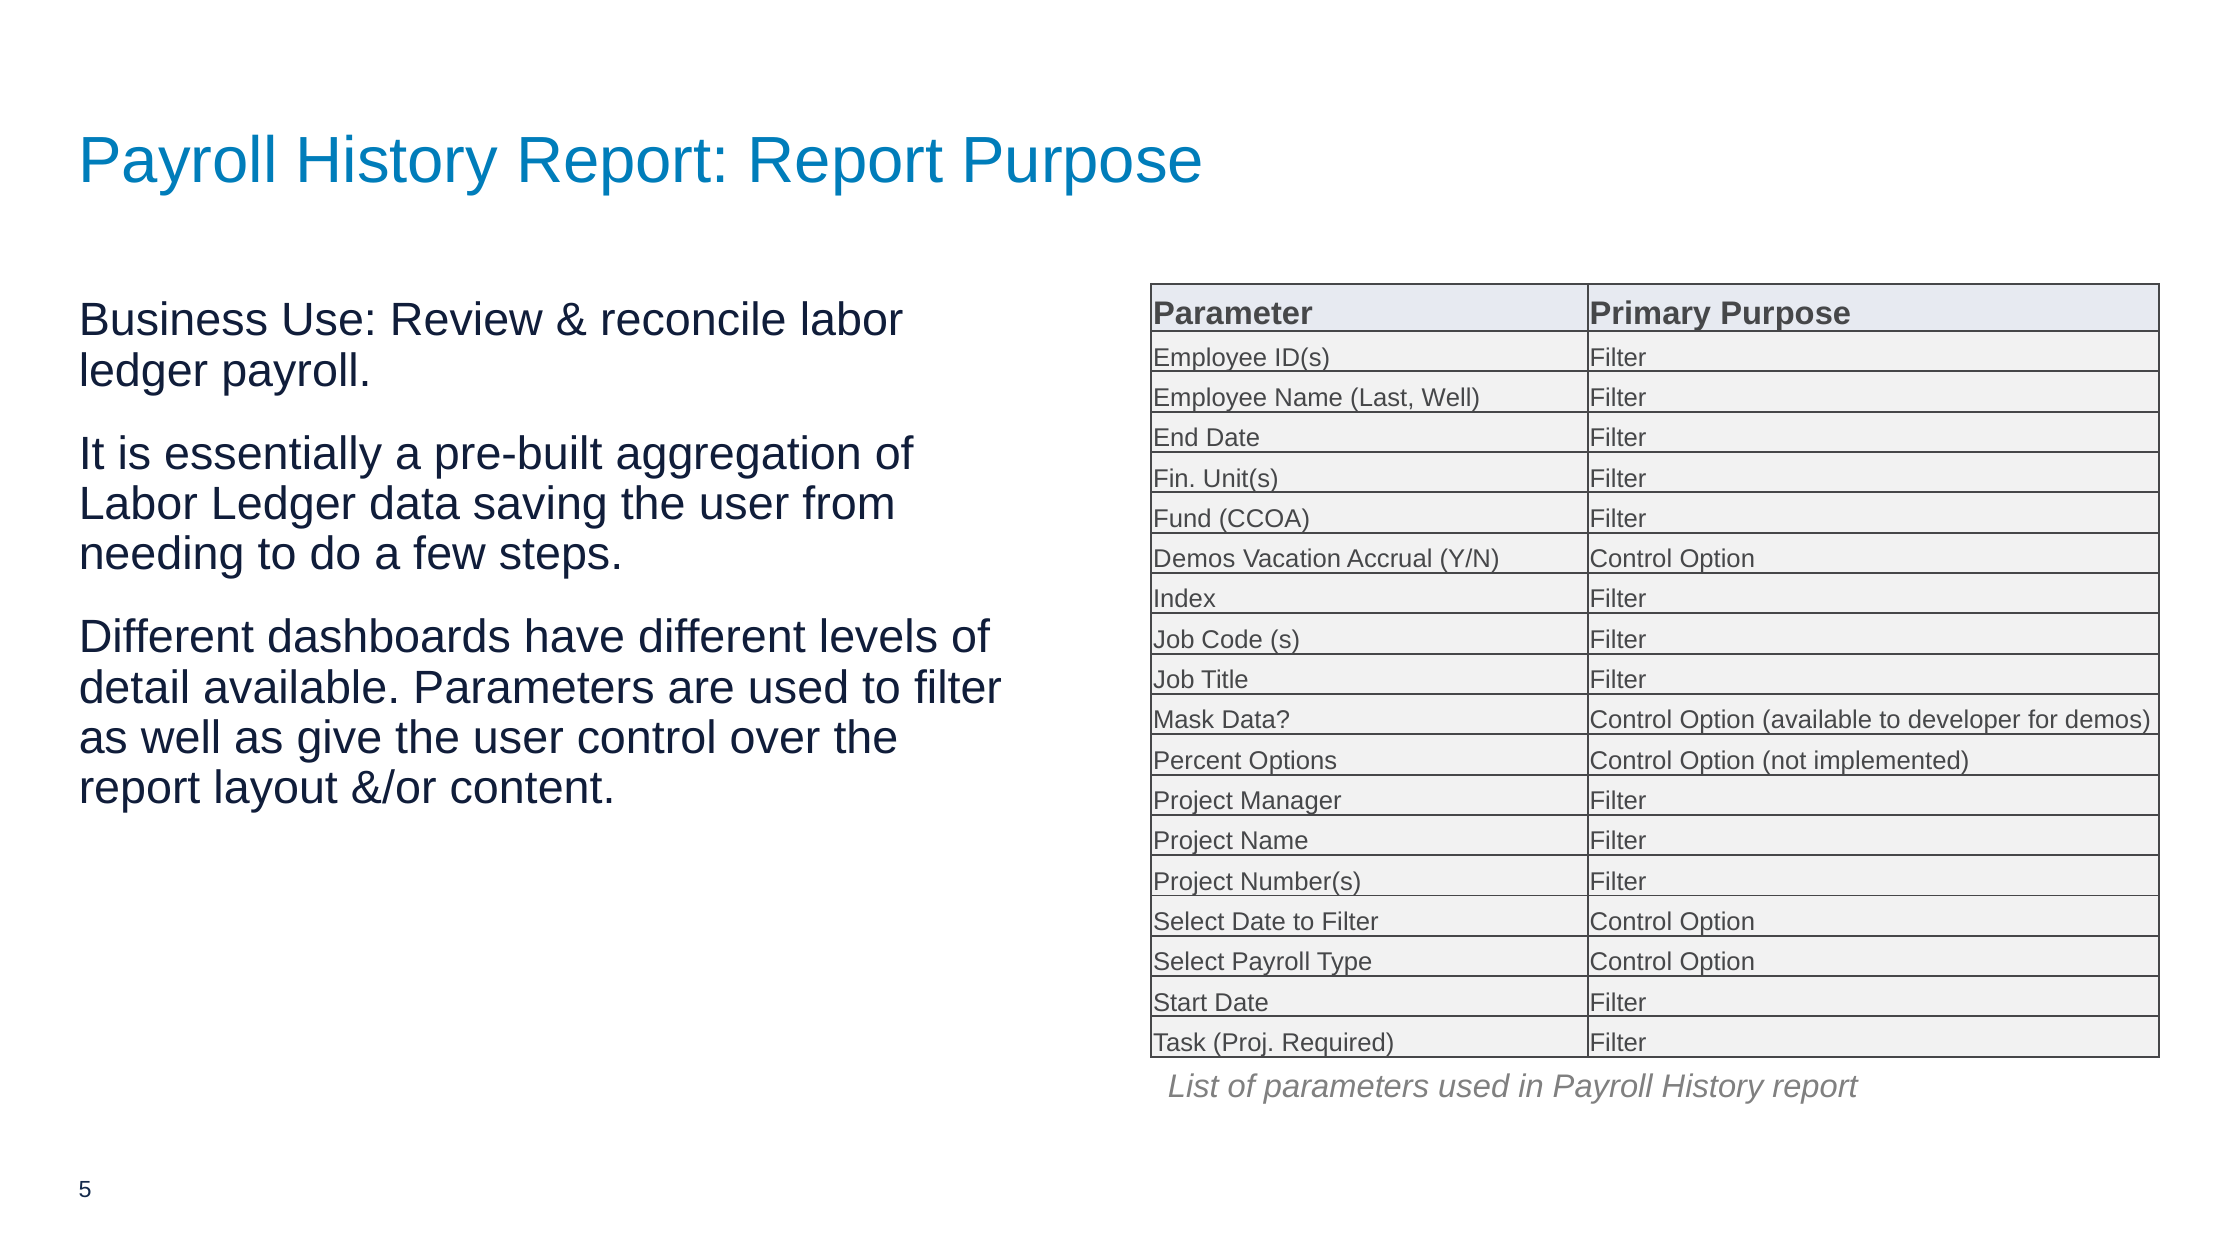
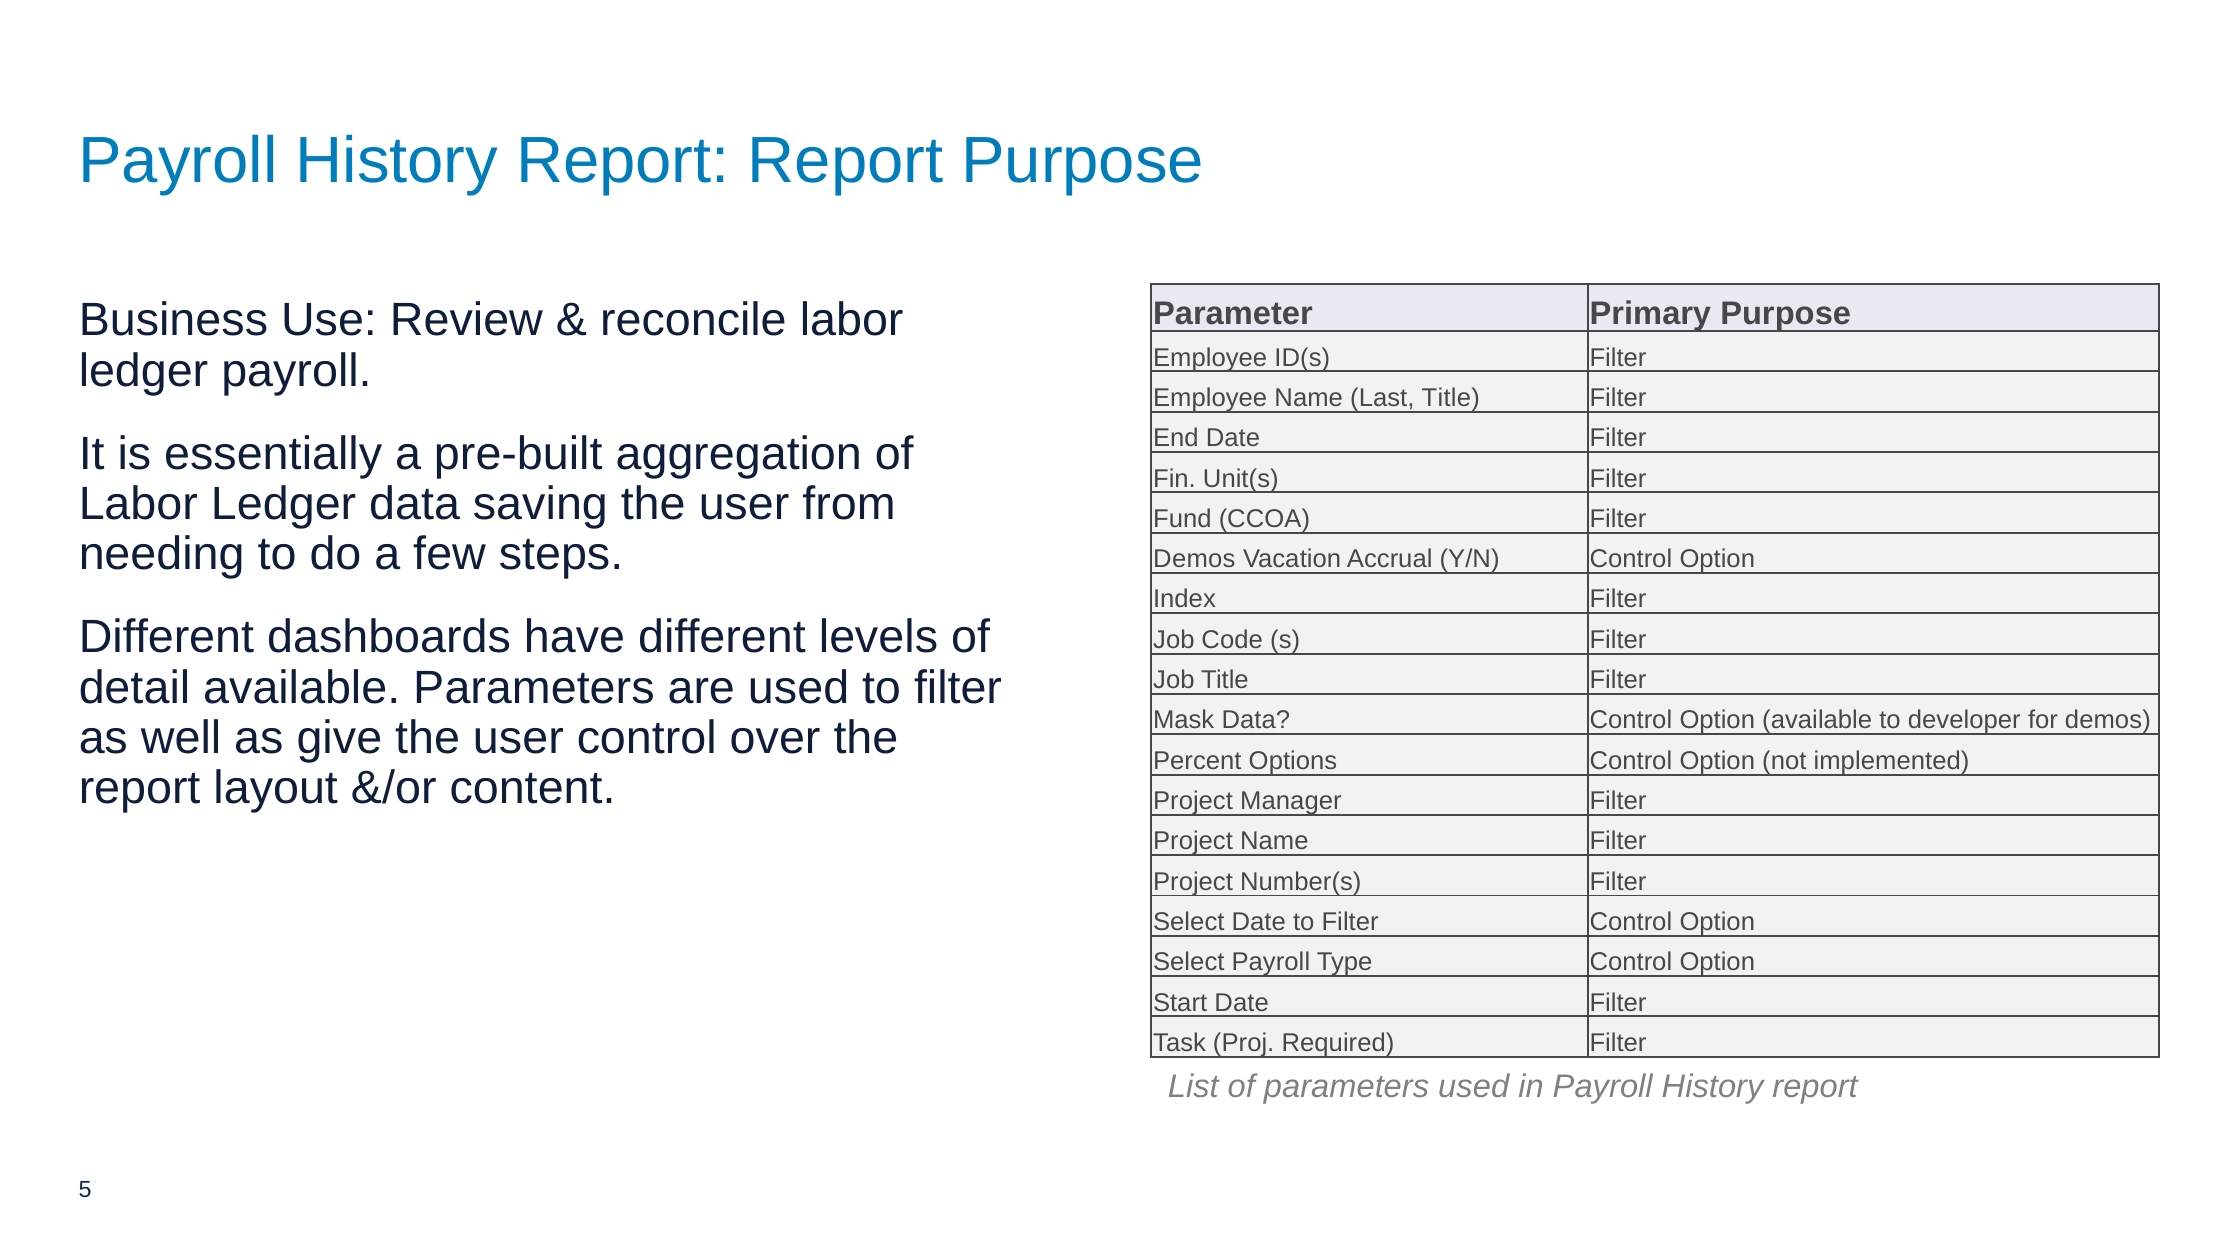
Last Well: Well -> Title (1451, 398)
